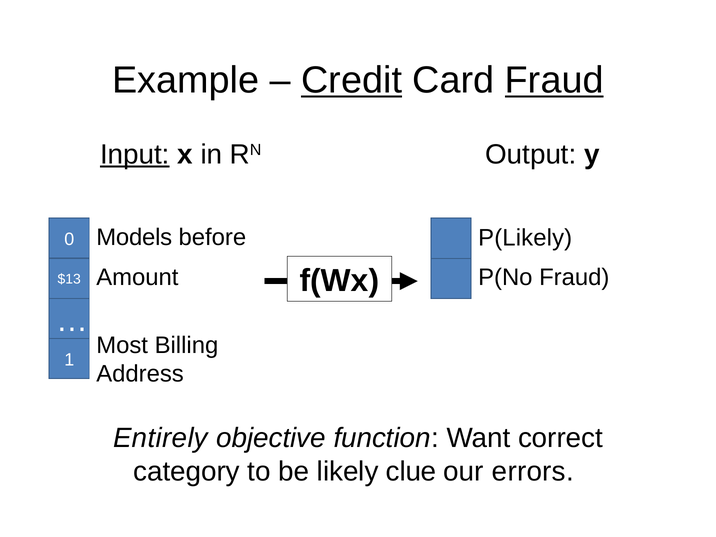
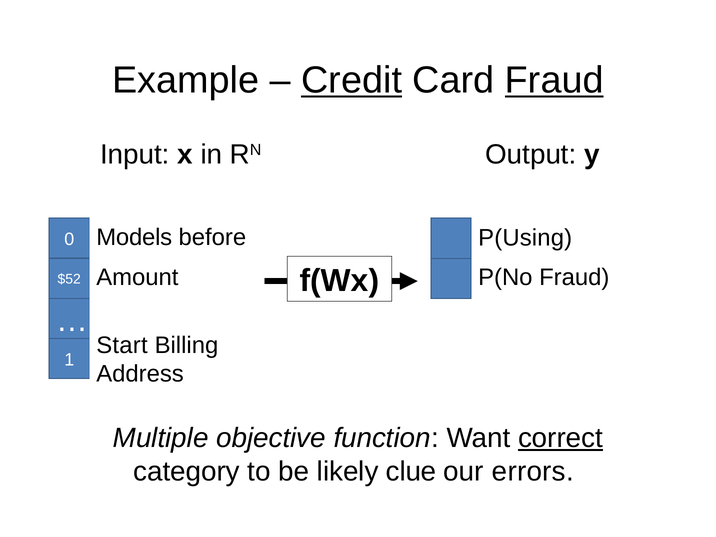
Input underline: present -> none (135, 155)
P(Likely: P(Likely -> P(Using (525, 238)
$13: $13 -> $52 (69, 279)
Most: Most -> Start (122, 345)
Entirely: Entirely -> Multiple (161, 438)
correct underline: none -> present (561, 438)
